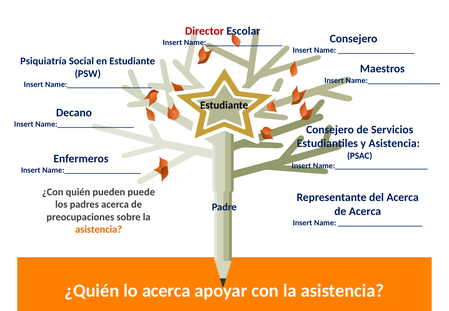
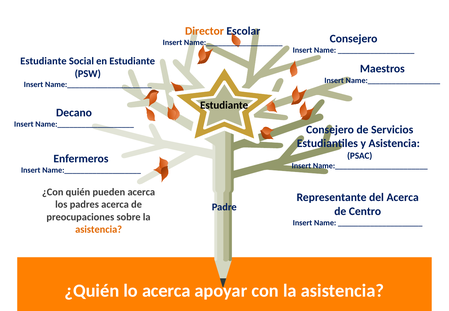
Director colour: red -> orange (204, 31)
Psiquiatría: Psiquiatría -> Estudiante (43, 61)
pueden puede: puede -> acerca (141, 192)
de Acerca: Acerca -> Centro (365, 211)
